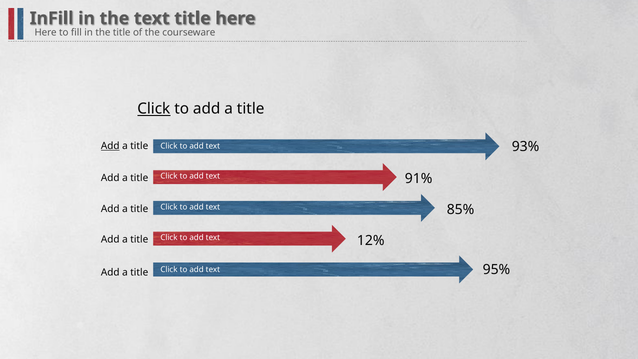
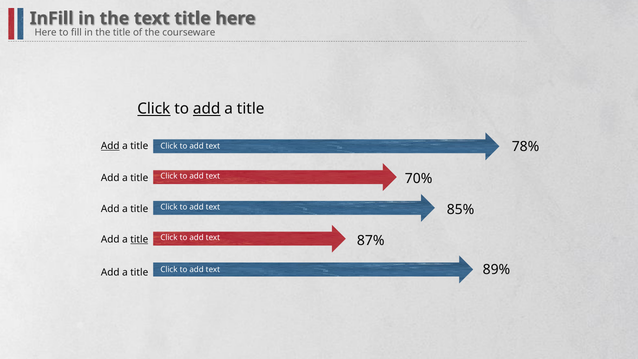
add underline: none -> present (207, 109)
93%: 93% -> 78% (526, 147)
91%: 91% -> 70% (419, 179)
title underline: none -> present (139, 240)
12%: 12% -> 87% (371, 240)
95%: 95% -> 89% (496, 270)
